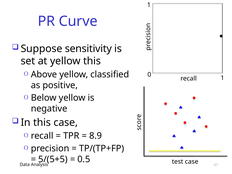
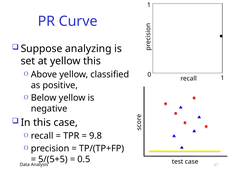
sensitivity: sensitivity -> analyzing (88, 49)
8.9: 8.9 -> 9.8 (96, 136)
